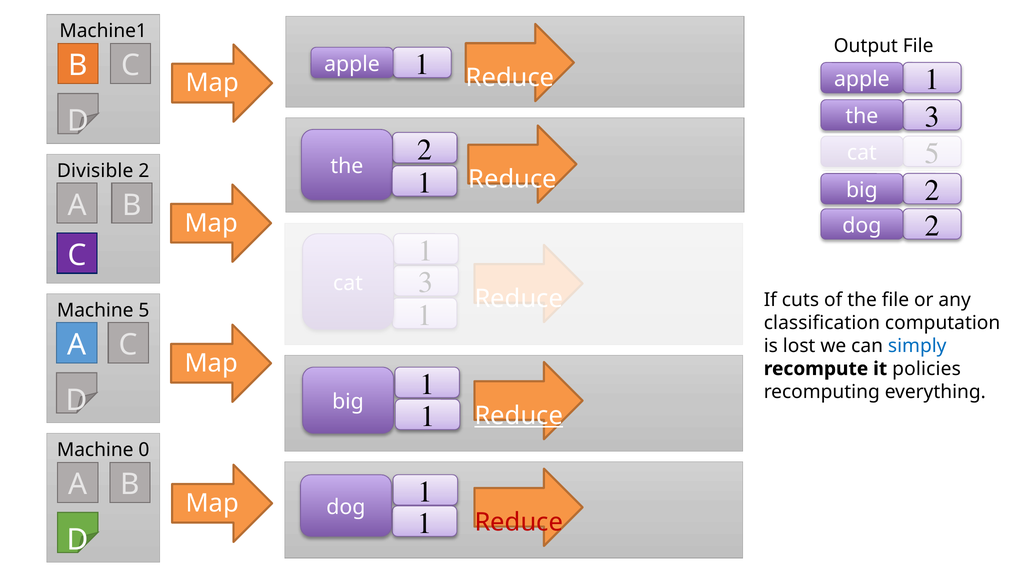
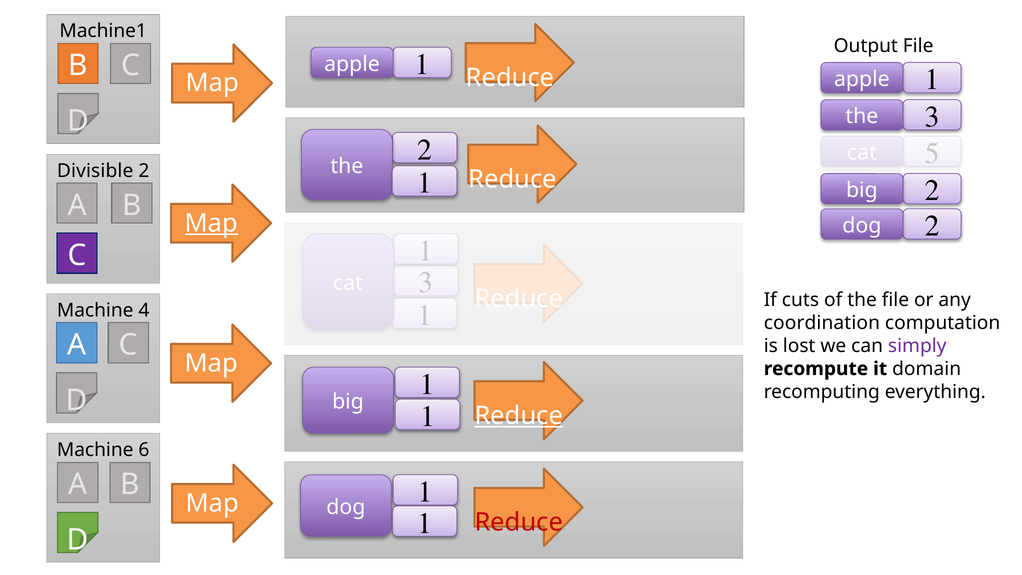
Map underline: none -> present (211, 223)
Machine 5: 5 -> 4 (144, 310)
classification: classification -> coordination (822, 323)
simply colour: blue -> purple (917, 346)
policies: policies -> domain (927, 369)
0: 0 -> 6 (144, 450)
